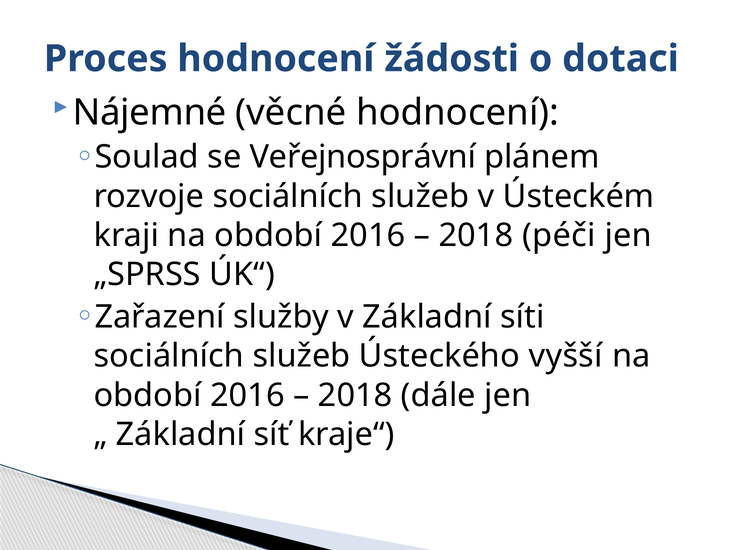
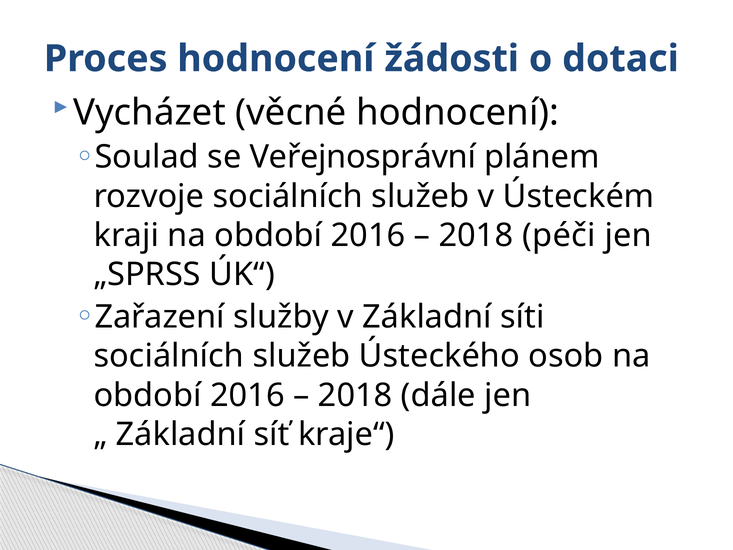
Nájemné: Nájemné -> Vycházet (149, 113)
vyšší: vyšší -> osob (566, 356)
